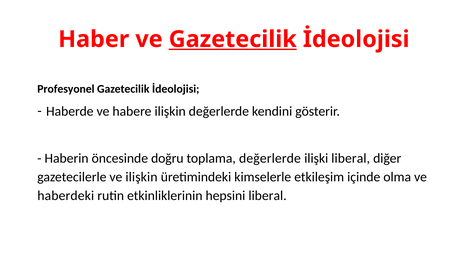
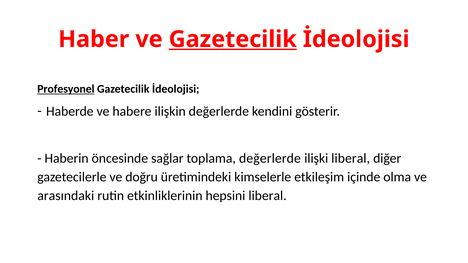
Profesyonel underline: none -> present (66, 89)
doğru: doğru -> sağlar (167, 159)
ve ilişkin: ilişkin -> doğru (142, 177)
haberdeki: haberdeki -> arasındaki (66, 196)
